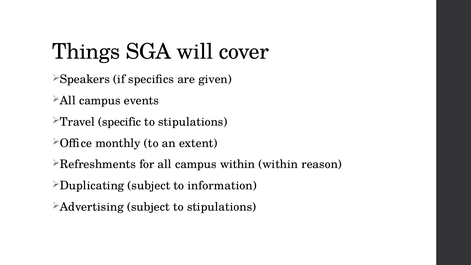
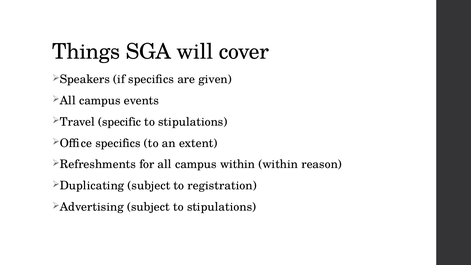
monthly: monthly -> specifics (118, 143)
information: information -> registration (222, 186)
